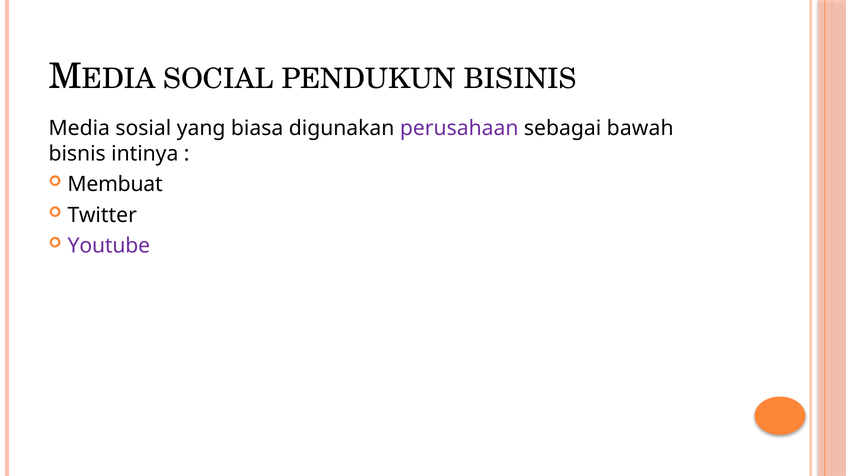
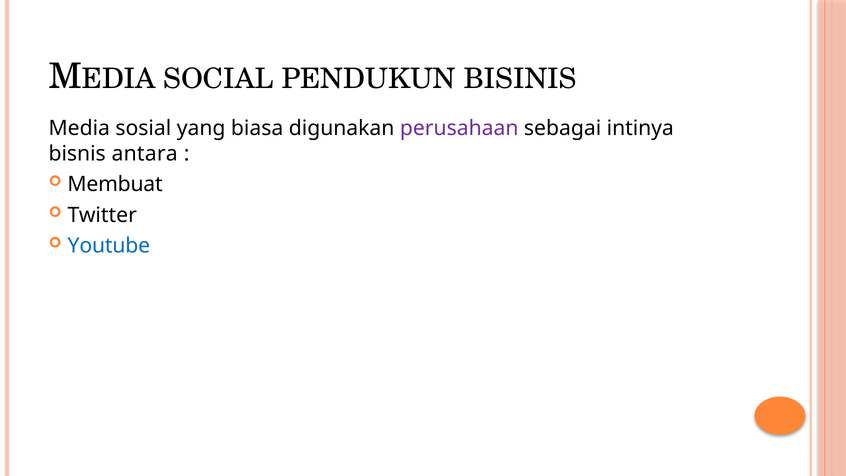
bawah: bawah -> intinya (640, 128)
intinya: intinya -> antara (145, 154)
Youtube colour: purple -> blue (109, 246)
